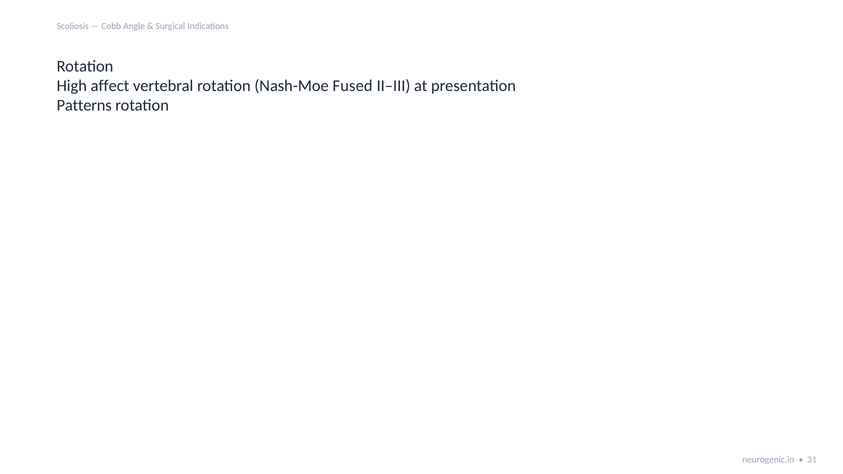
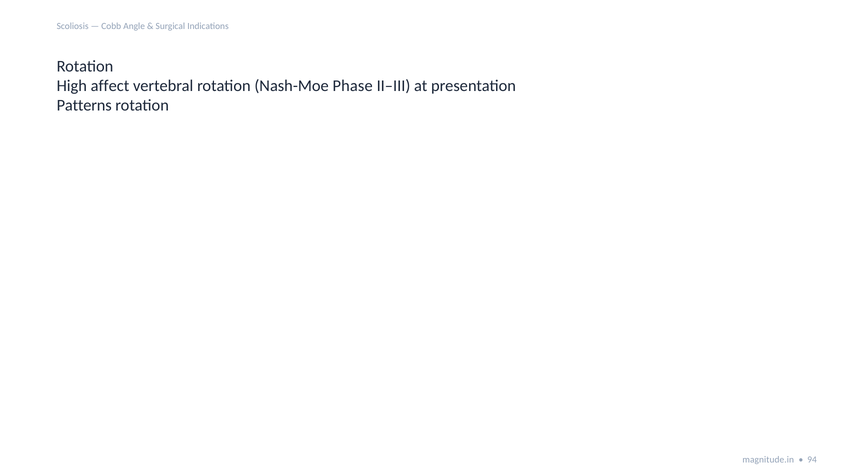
Fused: Fused -> Phase (353, 86)
neurogenic.in: neurogenic.in -> magnitude.in (768, 460)
31: 31 -> 94 (812, 460)
